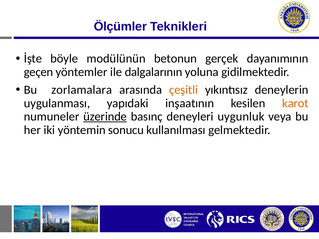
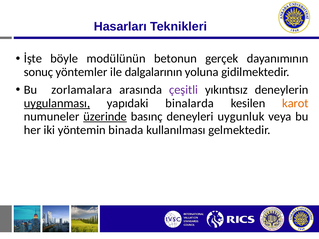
Ölçümler: Ölçümler -> Hasarları (120, 26)
geçen: geçen -> sonuç (38, 72)
çeşitli colour: orange -> purple (184, 90)
uygulanması underline: none -> present (57, 103)
inşaatının: inşaatının -> binalarda (190, 103)
sonucu: sonucu -> binada (126, 130)
